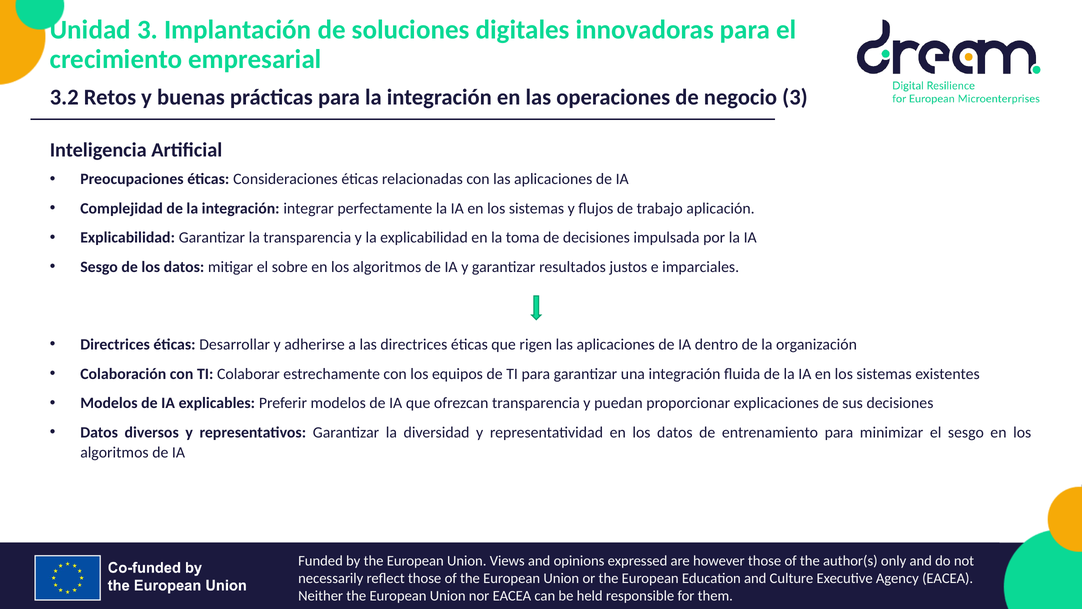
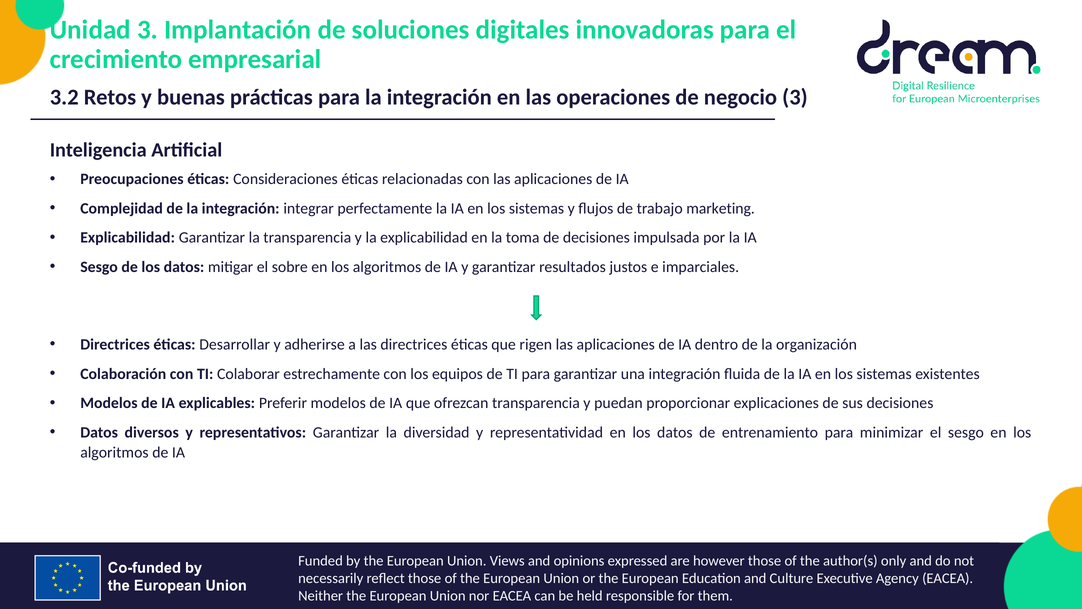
aplicación: aplicación -> marketing (721, 208)
